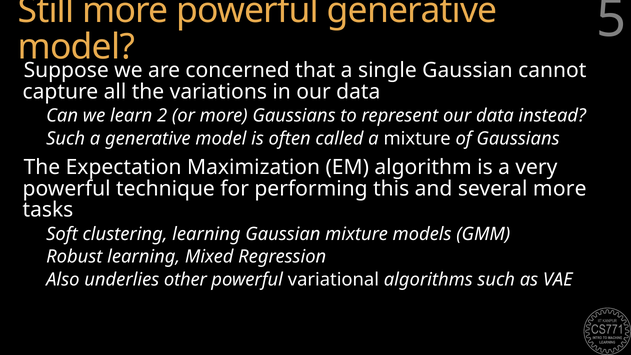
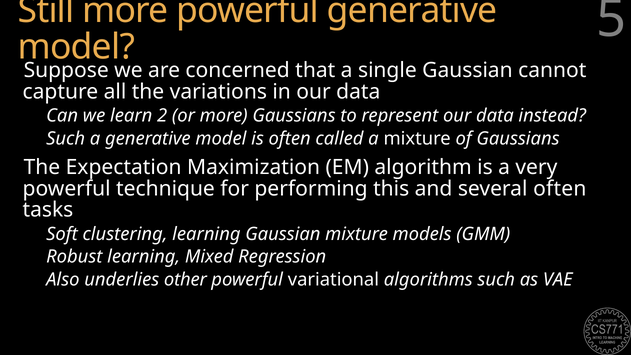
several more: more -> often (560, 189)
